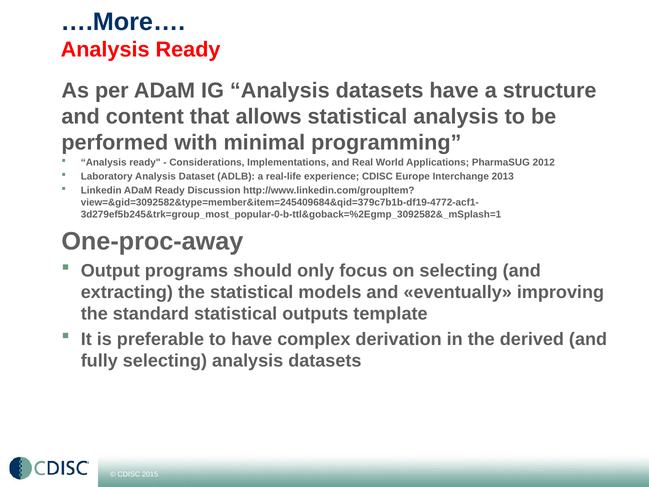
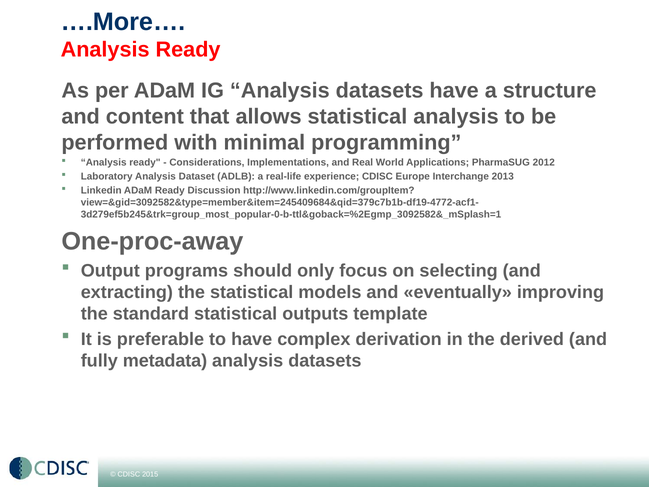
fully selecting: selecting -> metadata (165, 361)
